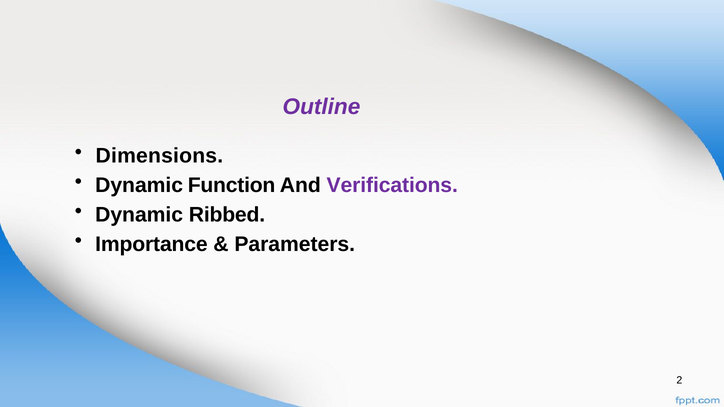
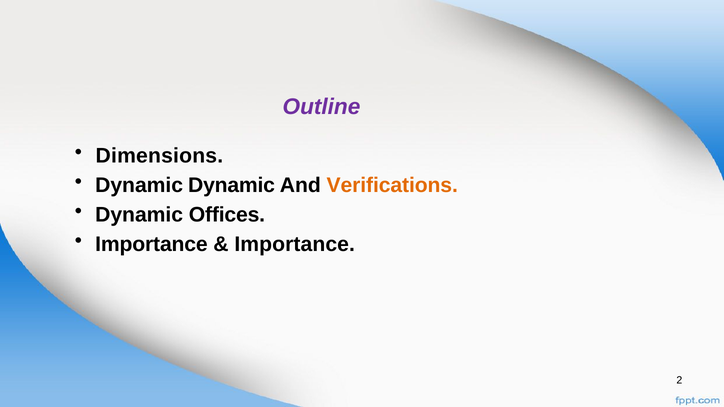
Dynamic Function: Function -> Dynamic (232, 185)
Verifications colour: purple -> orange (392, 185)
Ribbed: Ribbed -> Offices (227, 215)
Parameters: Parameters -> Importance (295, 245)
